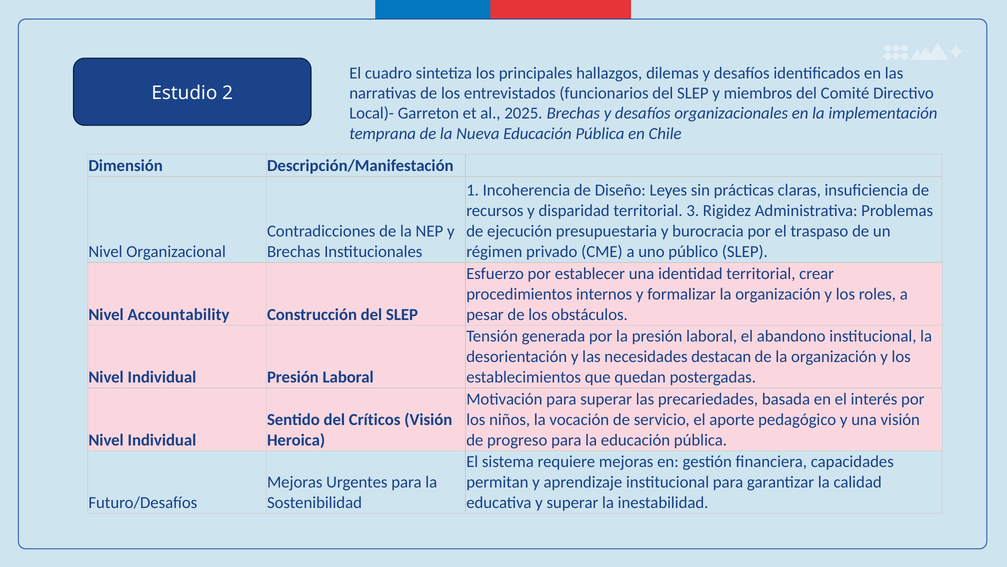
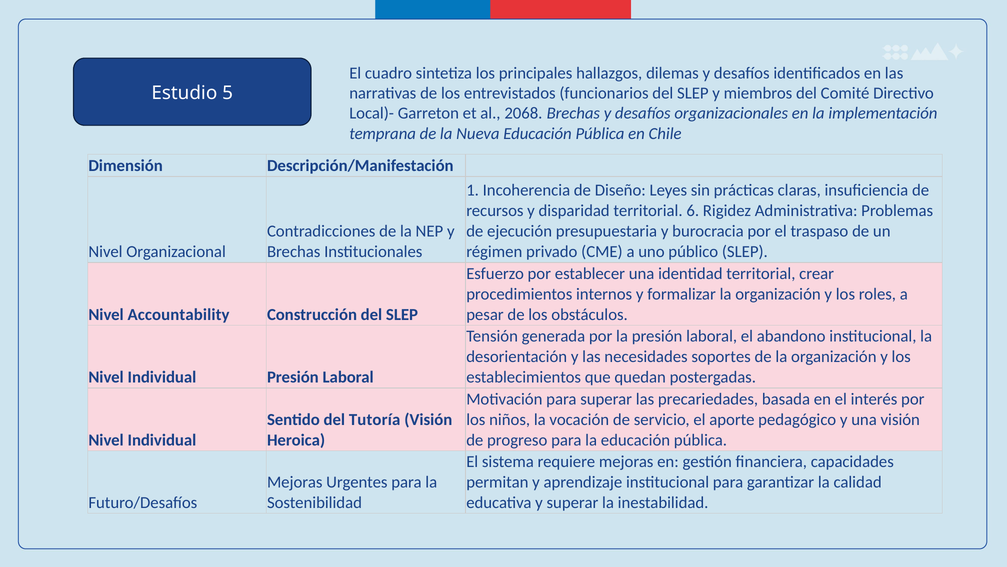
2: 2 -> 5 (228, 93)
2025: 2025 -> 2068 (523, 113)
3: 3 -> 6 (693, 211)
destacan: destacan -> soportes (721, 356)
Críticos: Críticos -> Tutoría (375, 419)
